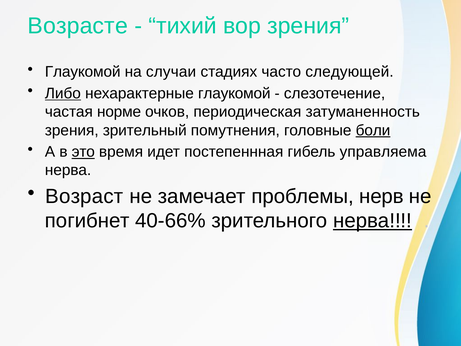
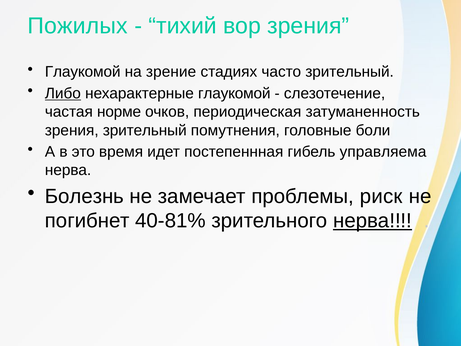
Возрасте: Возрасте -> Пожилых (78, 26)
случаи: случаи -> зрение (171, 72)
часто следующей: следующей -> зрительный (350, 72)
боли underline: present -> none (373, 130)
это underline: present -> none (83, 152)
Возраст: Возраст -> Болезнь (84, 196)
нерв: нерв -> риск (381, 196)
40-66%: 40-66% -> 40-81% (170, 221)
